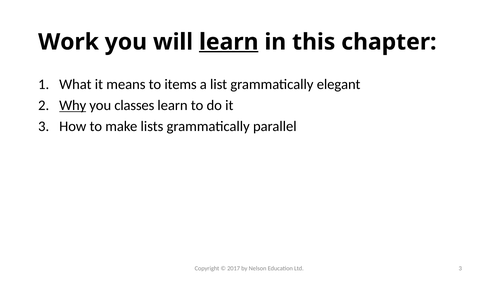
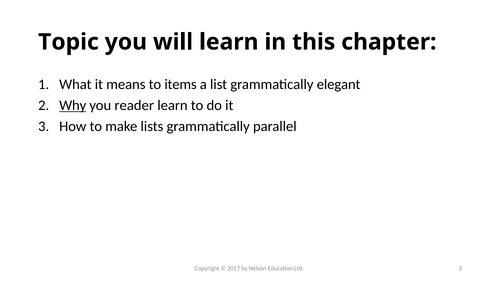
Work: Work -> Topic (68, 42)
learn underline: present -> none (229, 42)
classes: classes -> reader (134, 106)
